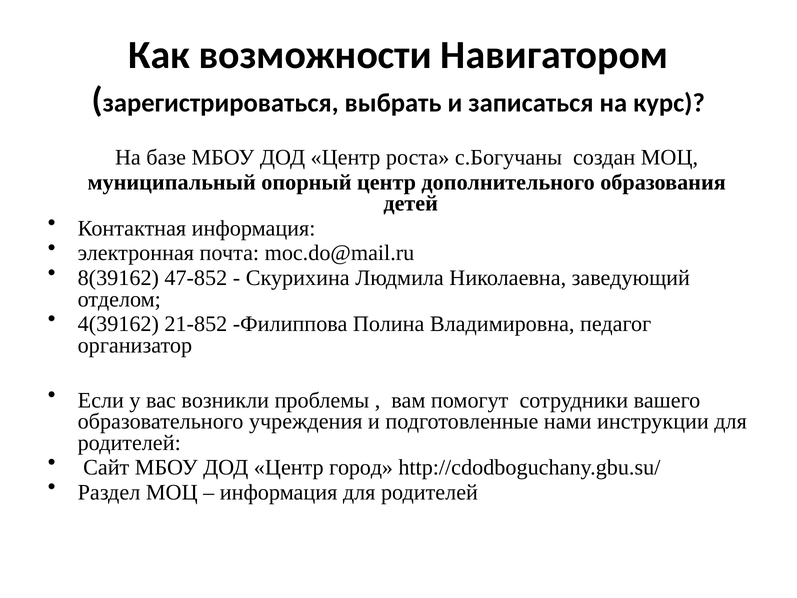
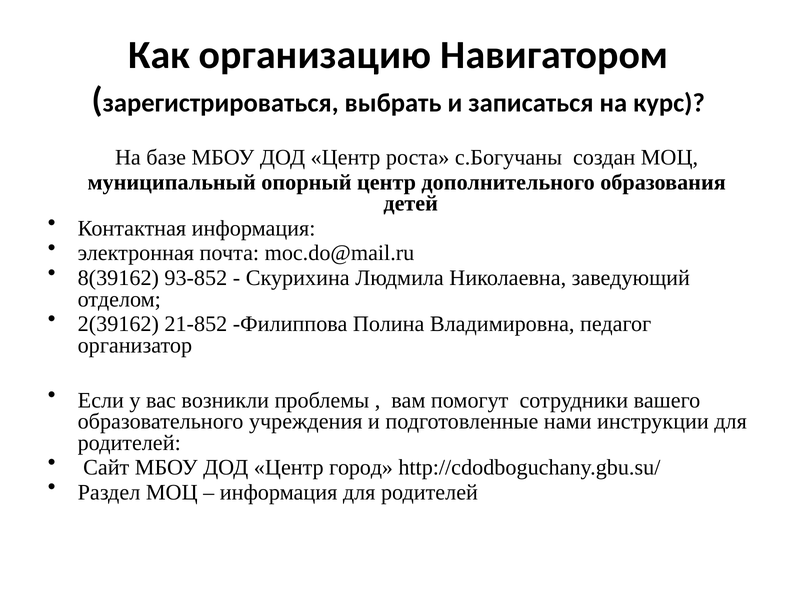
возможности: возможности -> организацию (315, 55)
47-852: 47-852 -> 93-852 (196, 278)
4(39162: 4(39162 -> 2(39162 (118, 324)
